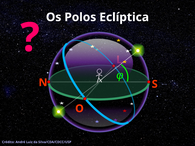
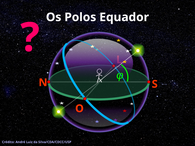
Eclíptica: Eclíptica -> Equador (124, 17)
